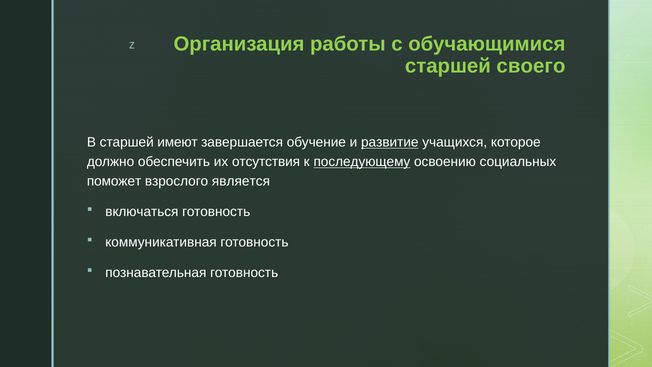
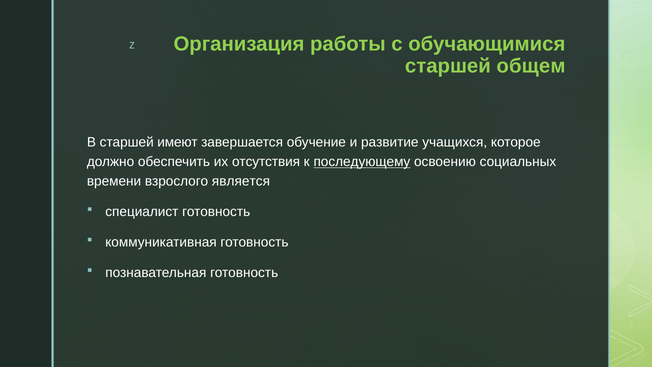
своего: своего -> общем (531, 66)
развитие underline: present -> none (390, 142)
поможет: поможет -> времени (114, 181)
включаться: включаться -> специалист (142, 212)
